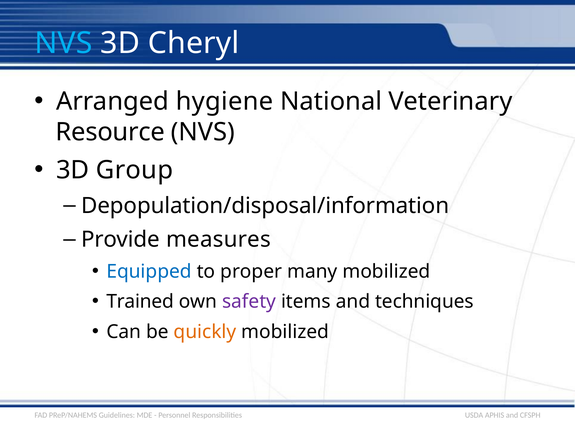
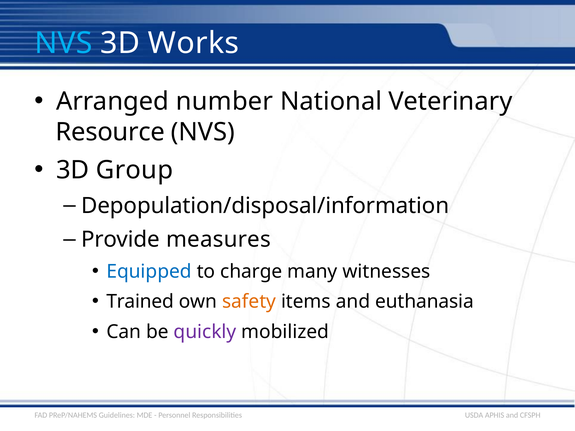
Cheryl: Cheryl -> Works (194, 43)
hygiene: hygiene -> number (224, 101)
proper: proper -> charge (251, 272)
many mobilized: mobilized -> witnesses (386, 272)
safety colour: purple -> orange (249, 302)
techniques: techniques -> euthanasia (424, 302)
quickly colour: orange -> purple (205, 332)
